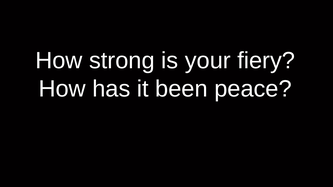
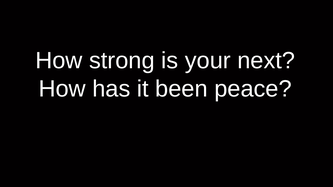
fiery: fiery -> next (266, 61)
